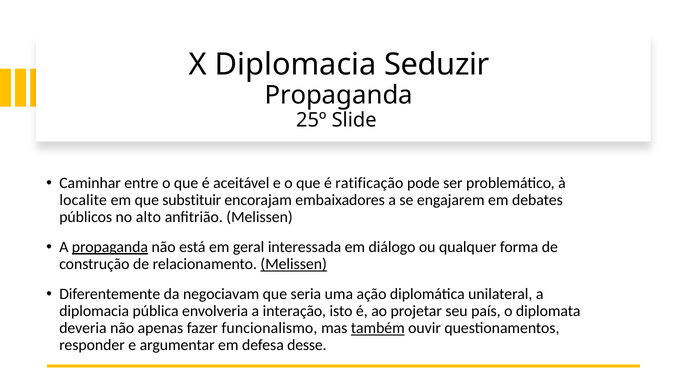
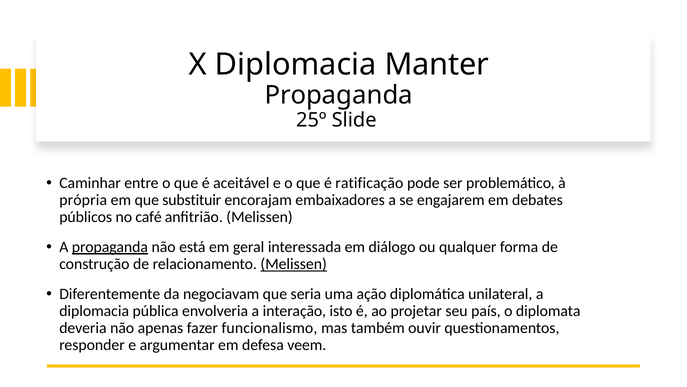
Seduzir: Seduzir -> Manter (437, 65)
localite: localite -> própria (83, 200)
alto: alto -> café (149, 217)
também underline: present -> none (378, 328)
desse: desse -> veem (307, 345)
